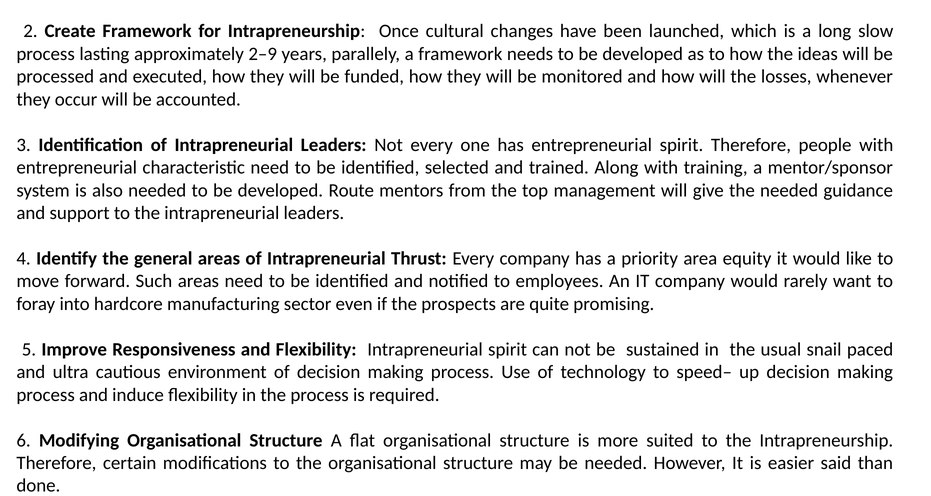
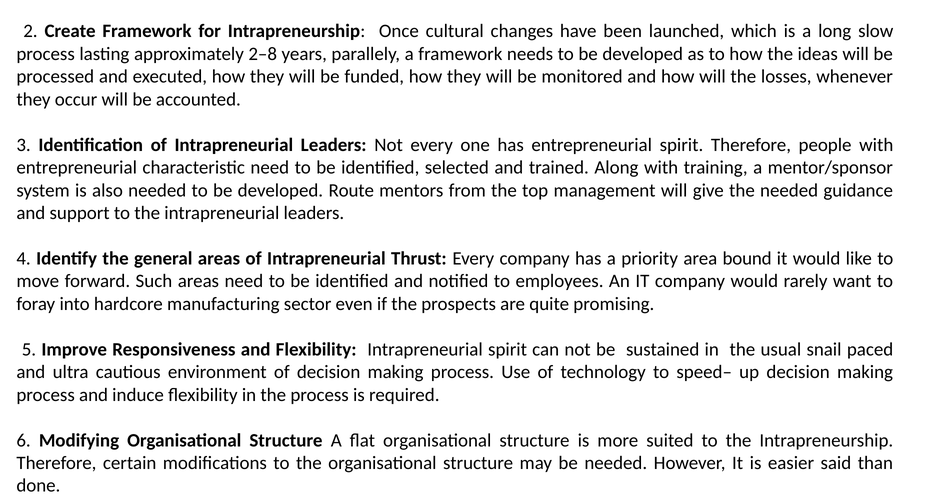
2–9: 2–9 -> 2–8 (263, 54)
equity: equity -> bound (747, 259)
